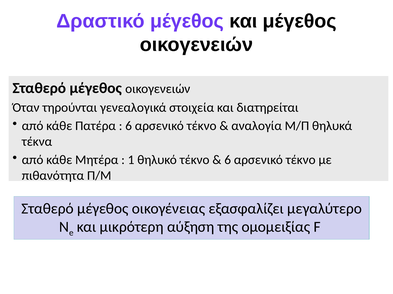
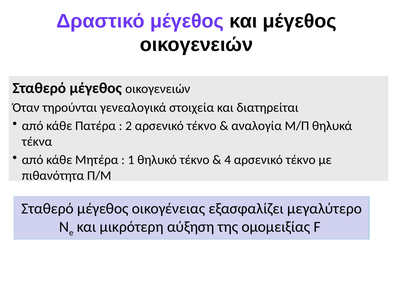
6: 6 -> 2 (129, 126)
6: 6 -> 4 (228, 160)
